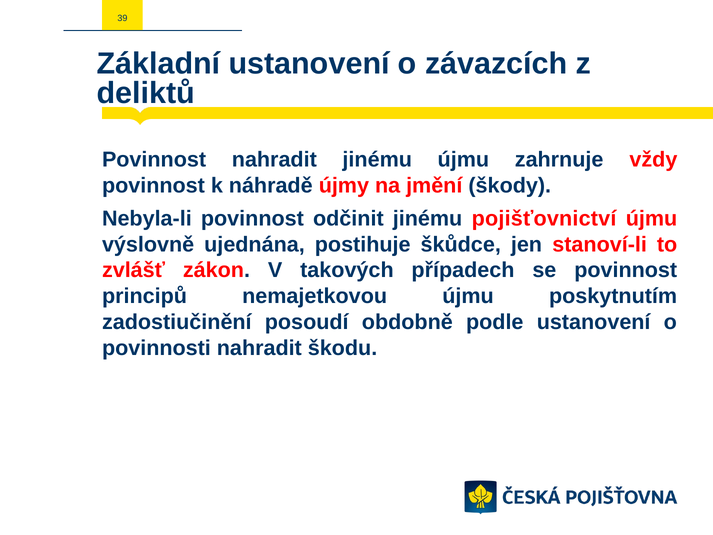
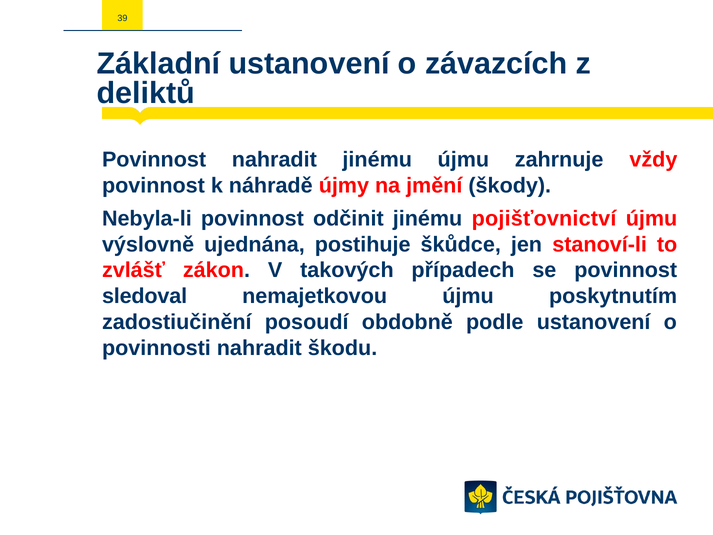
principů: principů -> sledoval (145, 296)
